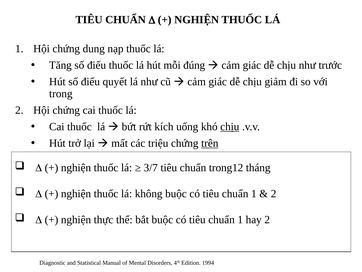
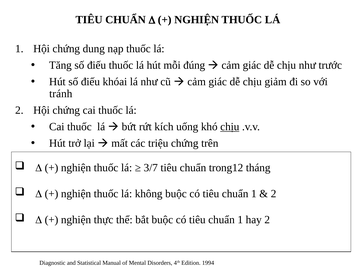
quyết: quyết -> khóai (115, 82)
trong: trong -> tránh (61, 94)
trên underline: present -> none (210, 143)
